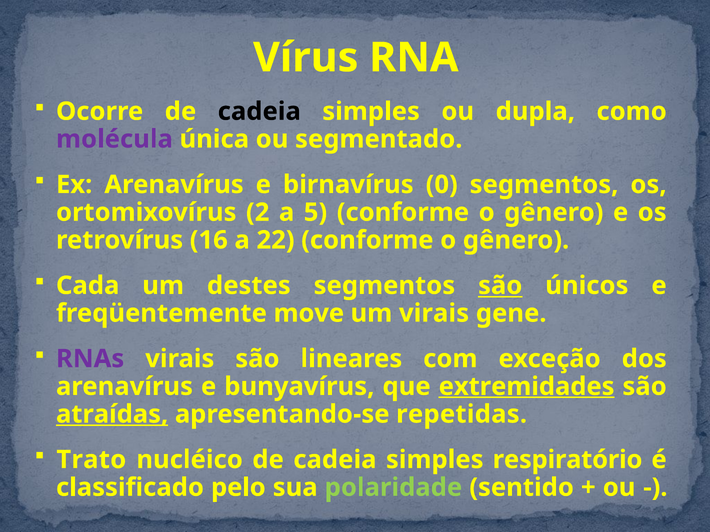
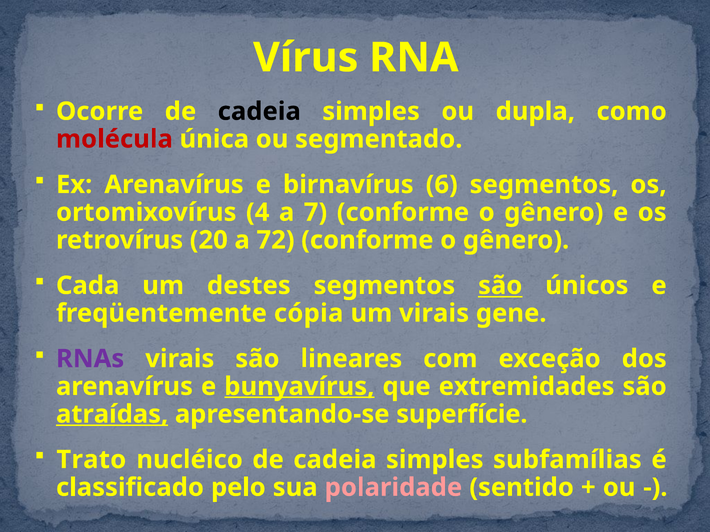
molécula colour: purple -> red (114, 139)
0: 0 -> 6 (442, 185)
2: 2 -> 4 (258, 213)
5: 5 -> 7 (315, 213)
16: 16 -> 20 (209, 240)
22: 22 -> 72 (276, 240)
move: move -> cópia (309, 314)
bunyavírus underline: none -> present (299, 387)
extremidades underline: present -> none (527, 387)
repetidas: repetidas -> superfície (462, 415)
respiratório: respiratório -> subfamílias (567, 460)
polaridade colour: light green -> pink (393, 488)
